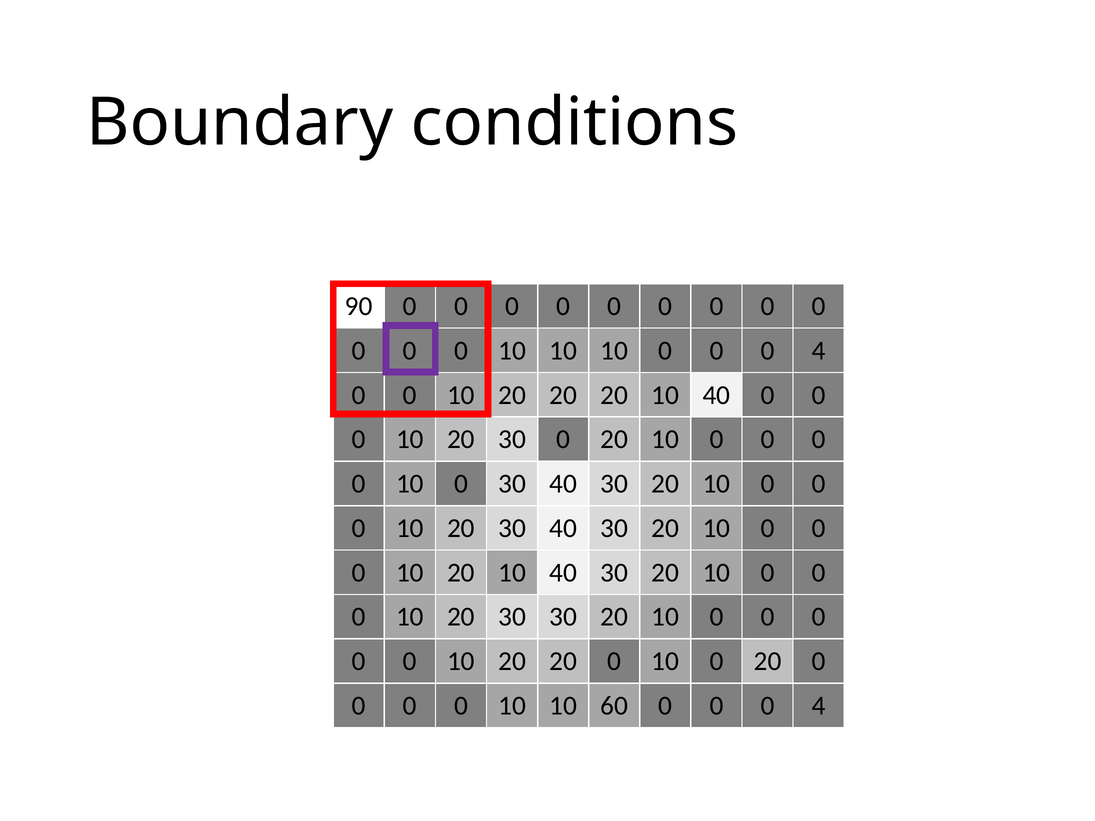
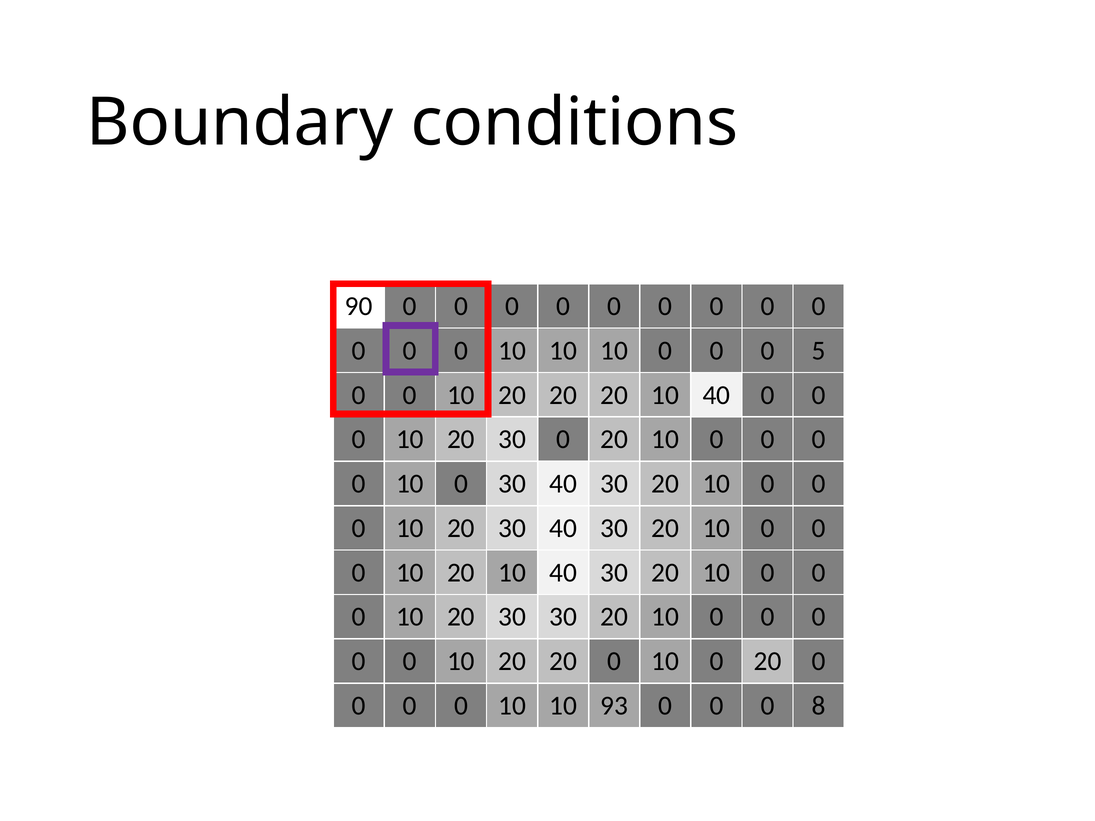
4: 4 -> 5 (819, 351)
60: 60 -> 93 (614, 706)
4: 4 -> 8 (819, 706)
